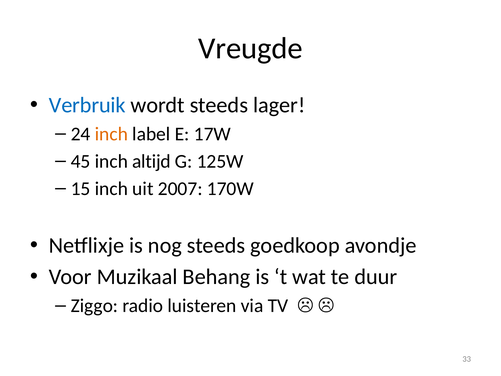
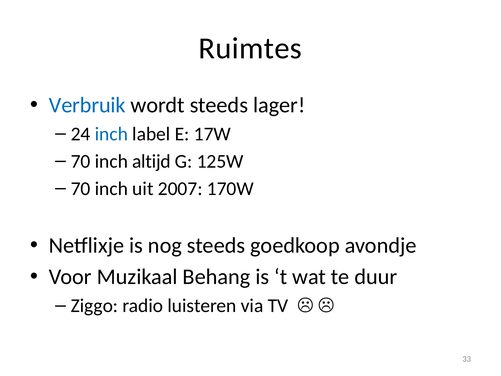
Vreugde: Vreugde -> Ruimtes (250, 48)
inch colour: orange -> blue (111, 134)
45: 45 -> 70 (81, 161)
15: 15 -> 70 (81, 188)
